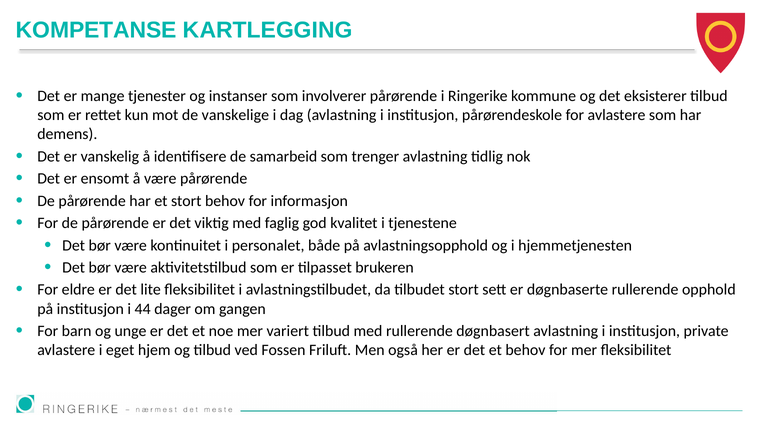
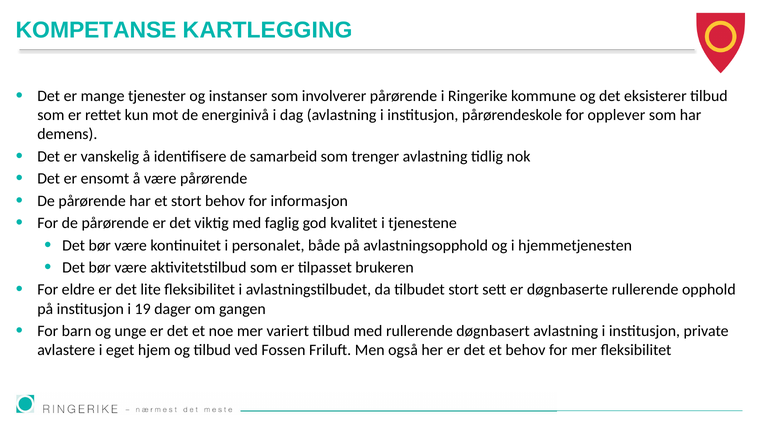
vanskelige: vanskelige -> energinivå (235, 115)
for avlastere: avlastere -> opplever (616, 115)
44: 44 -> 19 (143, 308)
